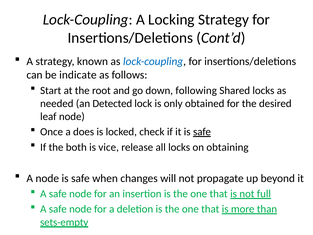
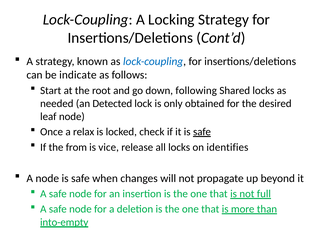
does: does -> relax (84, 132)
both: both -> from (76, 147)
obtaining: obtaining -> identifies (227, 147)
sets-empty: sets-empty -> into-empty (64, 222)
